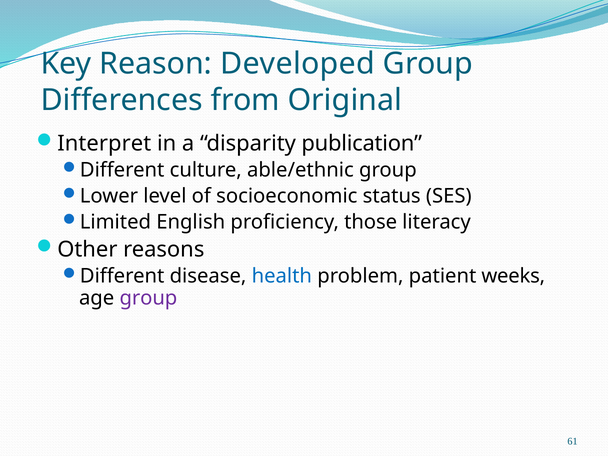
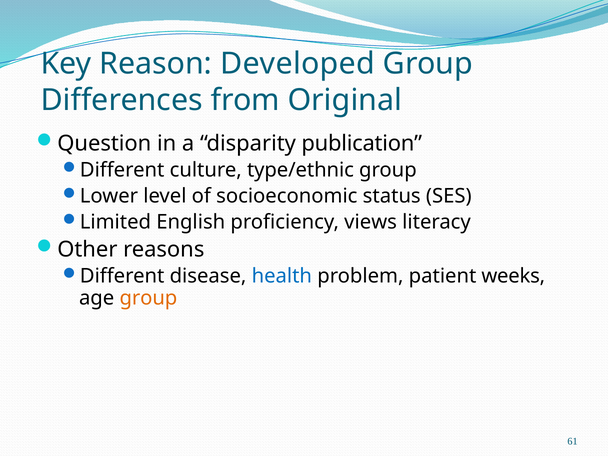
Interpret: Interpret -> Question (104, 143)
able/ethnic: able/ethnic -> type/ethnic (300, 170)
those: those -> views (371, 222)
group colour: purple -> orange (148, 298)
